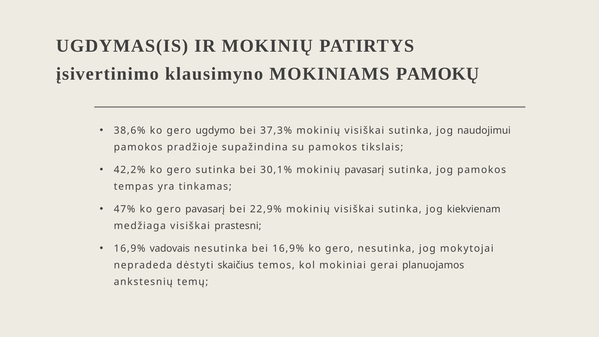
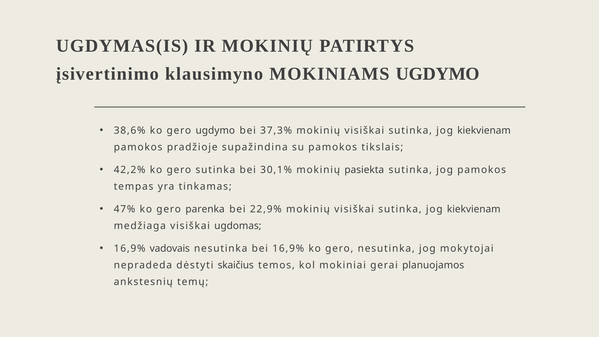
MOKINIAMS PAMOKŲ: PAMOKŲ -> UGDYMO (438, 74)
naudojimui: naudojimui -> kiekvienam (484, 130)
mokinių pavasarį: pavasarį -> pasiekta (364, 170)
gero pavasarį: pavasarį -> parenka (205, 209)
prastesni: prastesni -> ugdomas (238, 226)
